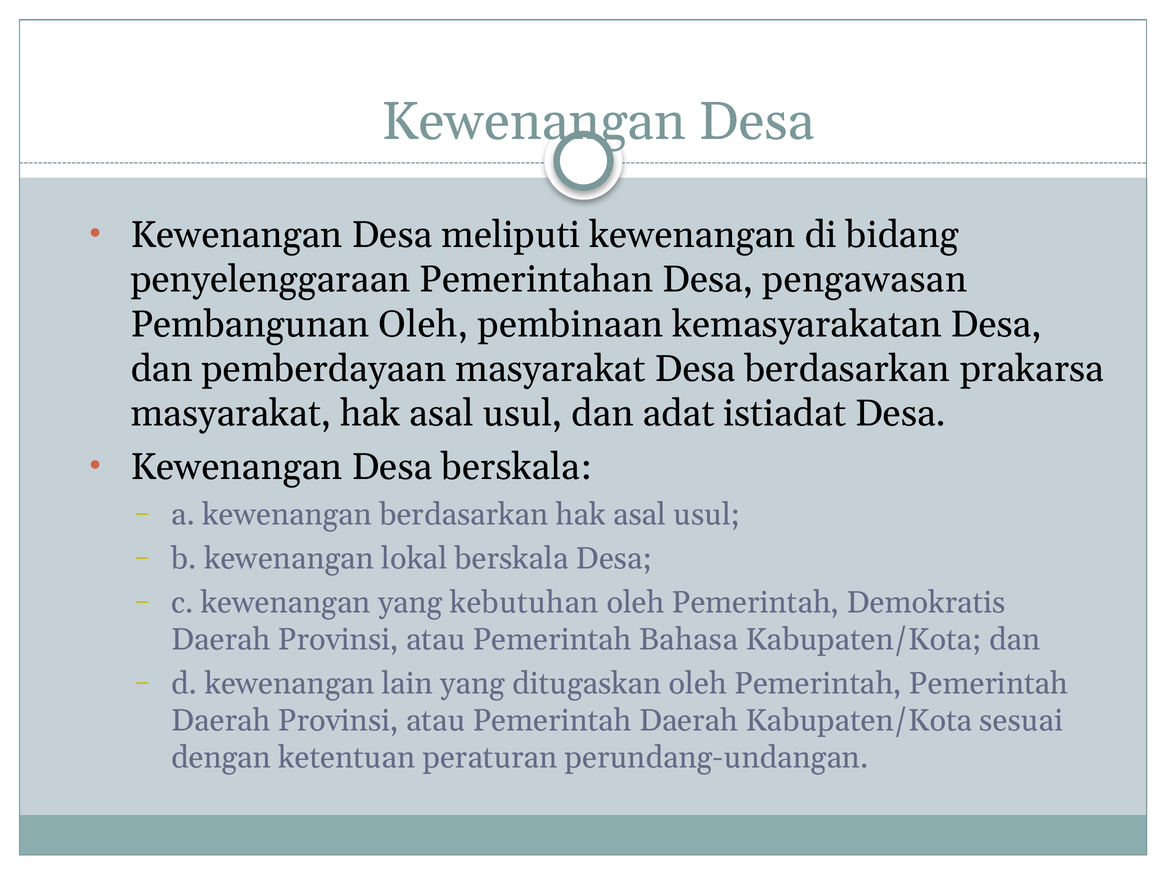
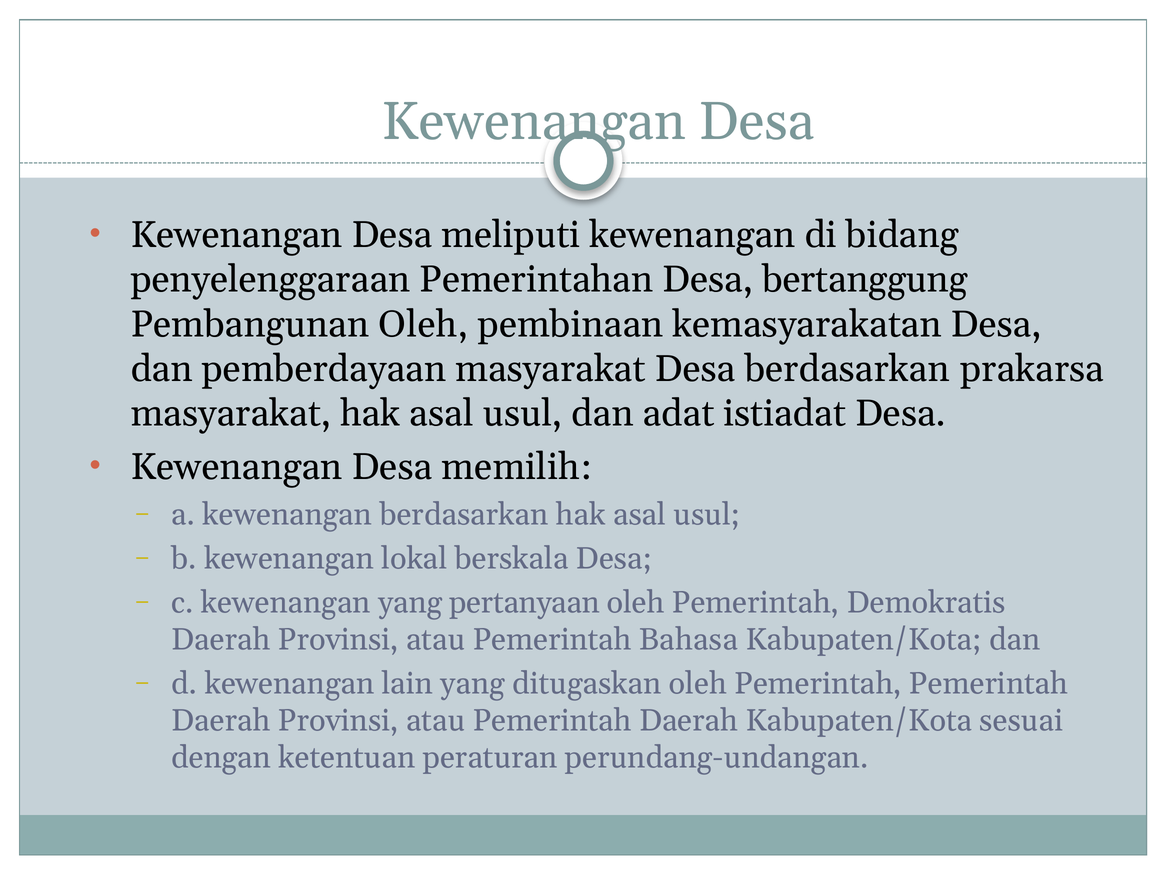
pengawasan: pengawasan -> bertanggung (865, 280)
Desa berskala: berskala -> memilih (517, 467)
kebutuhan: kebutuhan -> pertanyaan (525, 603)
